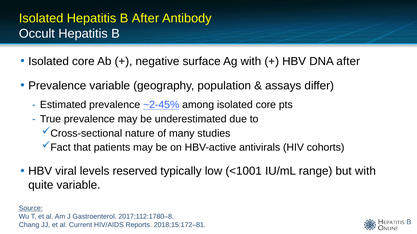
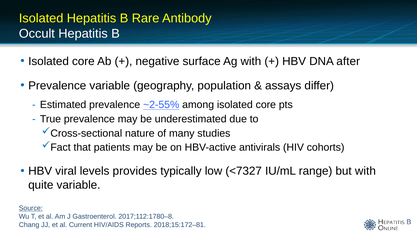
B After: After -> Rare (146, 18)
~2-45%: ~2-45% -> ~2-55% (161, 105)
reserved: reserved -> provides (135, 172)
<1001: <1001 -> <7327 (244, 172)
